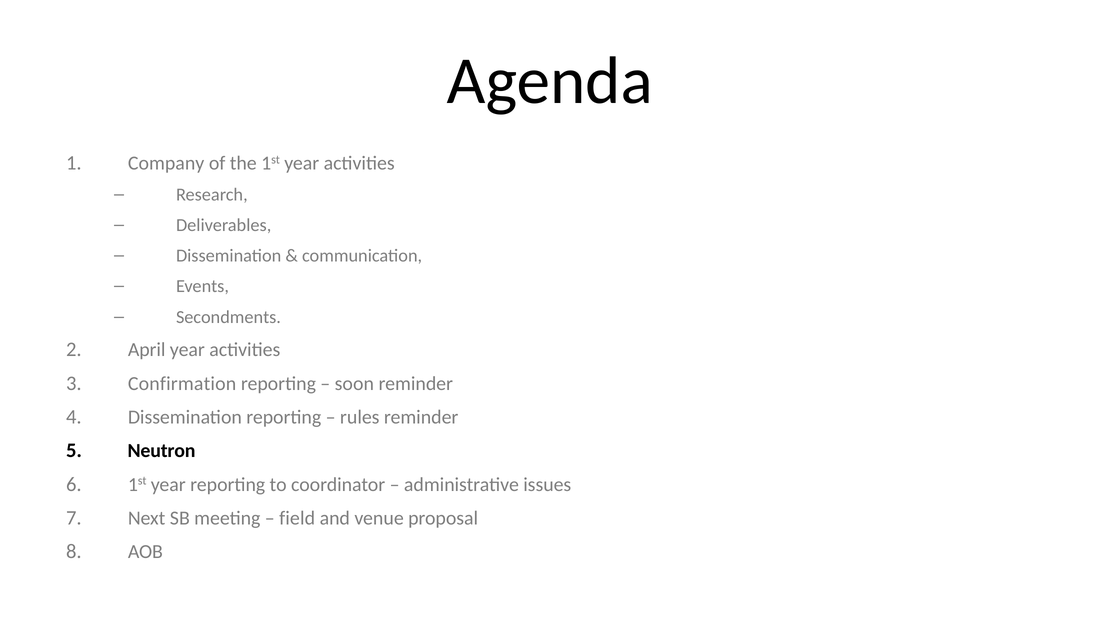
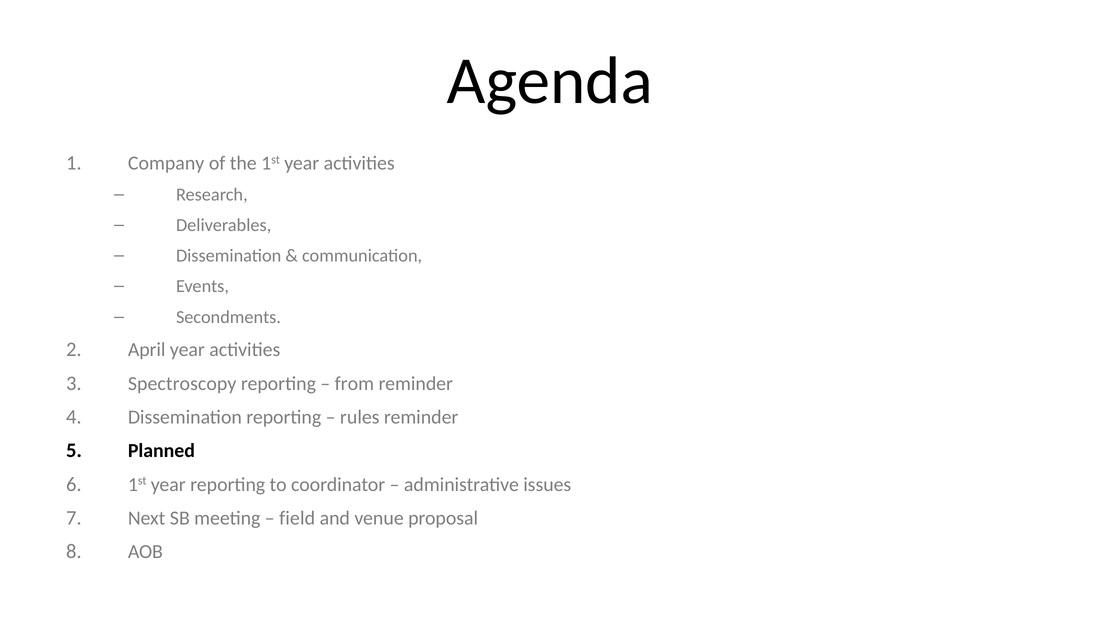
Confirmation: Confirmation -> Spectroscopy (182, 383)
soon: soon -> from (354, 383)
Neutron: Neutron -> Planned (161, 451)
